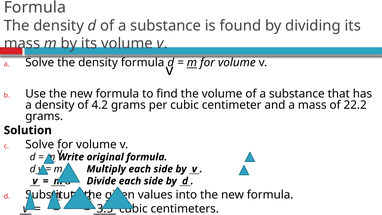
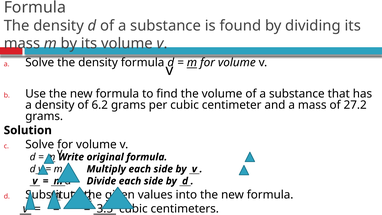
4.2: 4.2 -> 6.2 (100, 105)
22.2: 22.2 -> 27.2 (355, 105)
